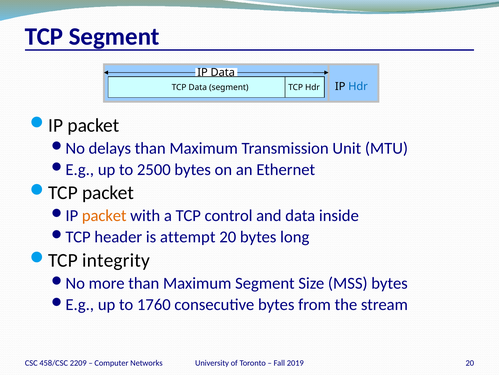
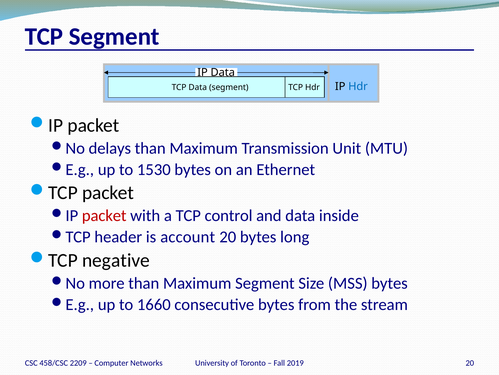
2500: 2500 -> 1530 (154, 169)
packet colour: orange -> red (104, 215)
attempt: attempt -> account (188, 237)
integrity: integrity -> negative (116, 260)
1760: 1760 -> 1660 (154, 304)
